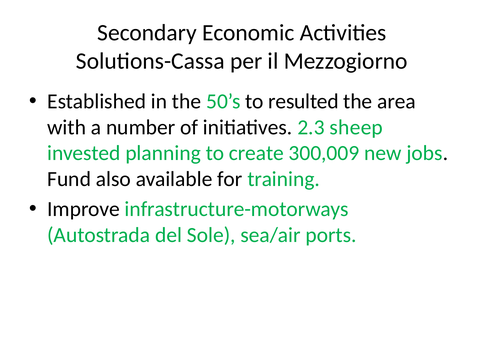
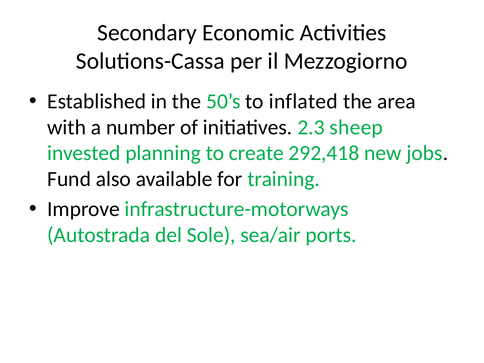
resulted: resulted -> inflated (303, 102)
300,009: 300,009 -> 292,418 (324, 153)
